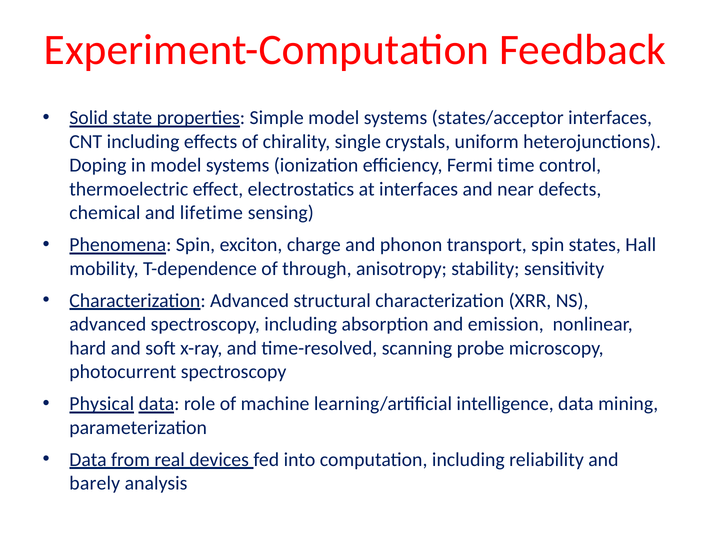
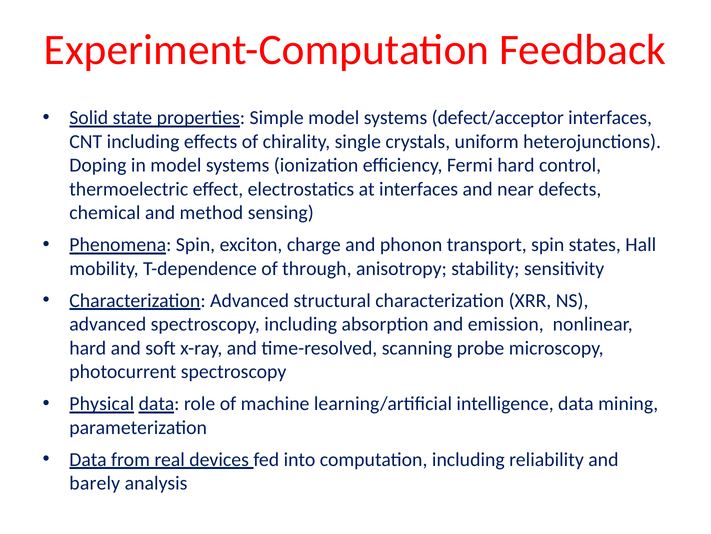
states/acceptor: states/acceptor -> defect/acceptor (498, 118)
Fermi time: time -> hard (516, 165)
lifetime: lifetime -> method (211, 212)
